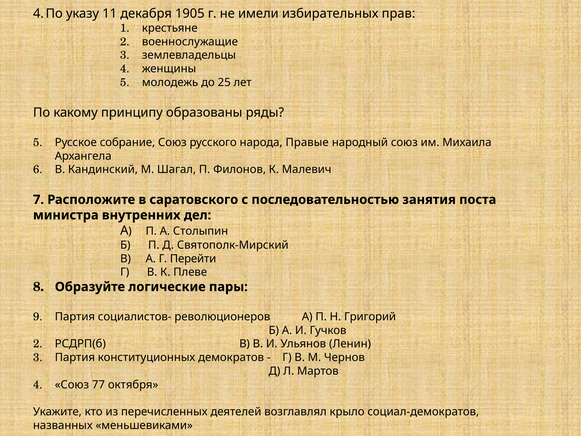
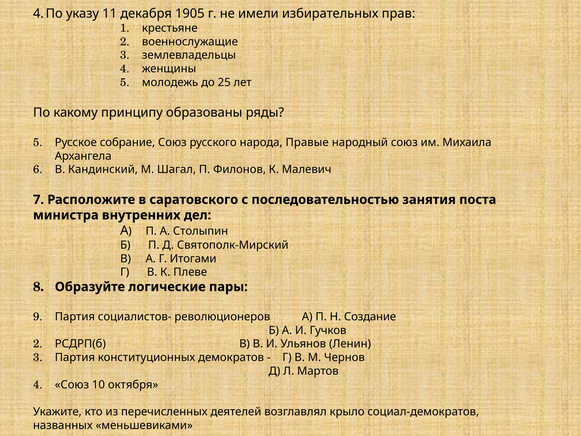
Перейти: Перейти -> Итогами (193, 258)
Григорий: Григорий -> Создание (370, 317)
77: 77 -> 10 (98, 384)
